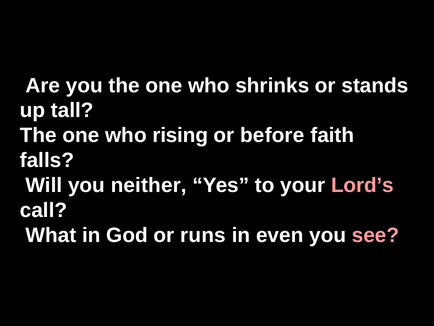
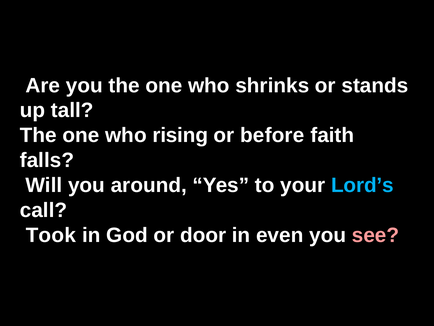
neither: neither -> around (149, 185)
Lord’s colour: pink -> light blue (362, 185)
What: What -> Took (51, 235)
runs: runs -> door (203, 235)
